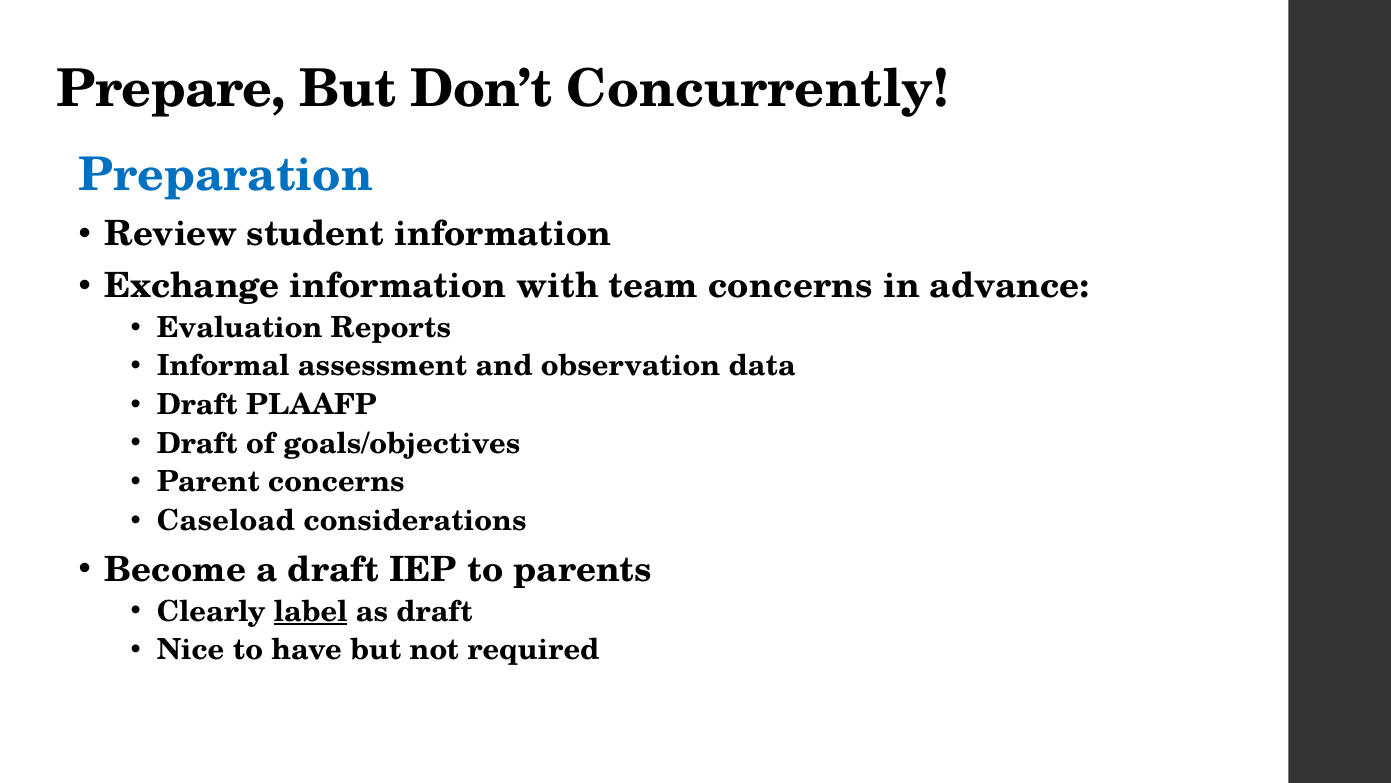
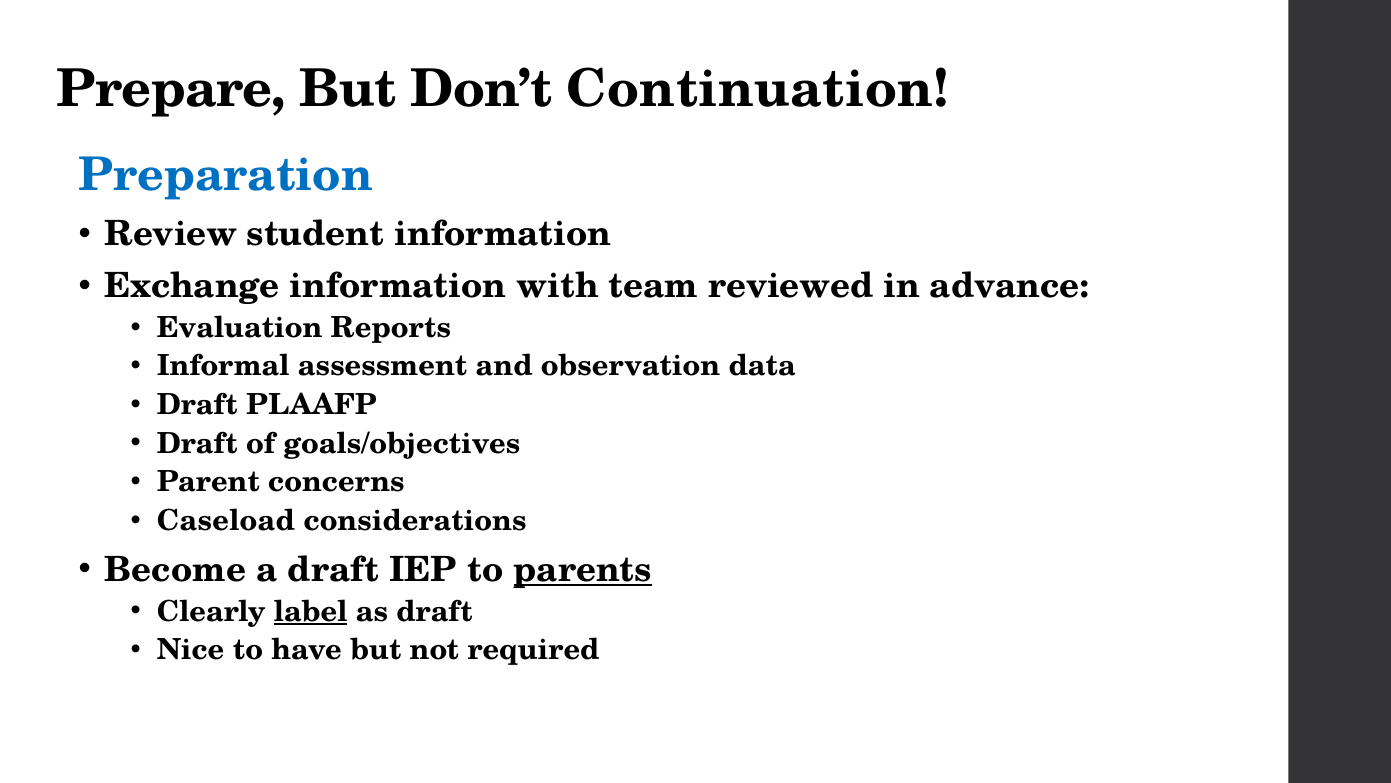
Concurrently: Concurrently -> Continuation (758, 89)
team concerns: concerns -> reviewed (791, 286)
parents underline: none -> present (583, 569)
